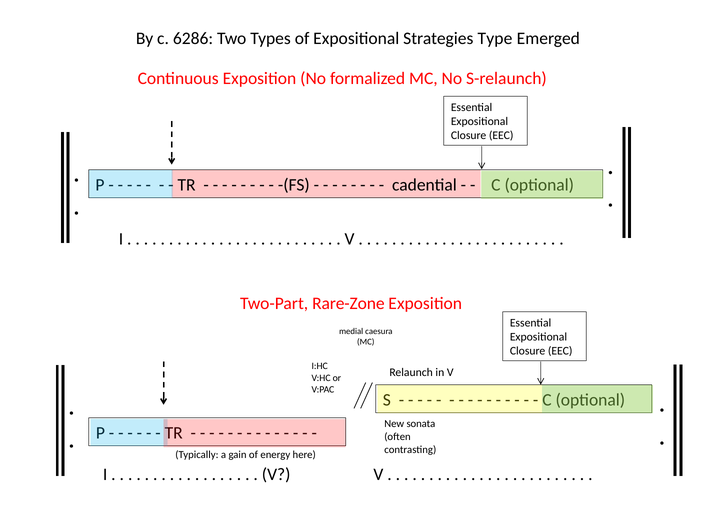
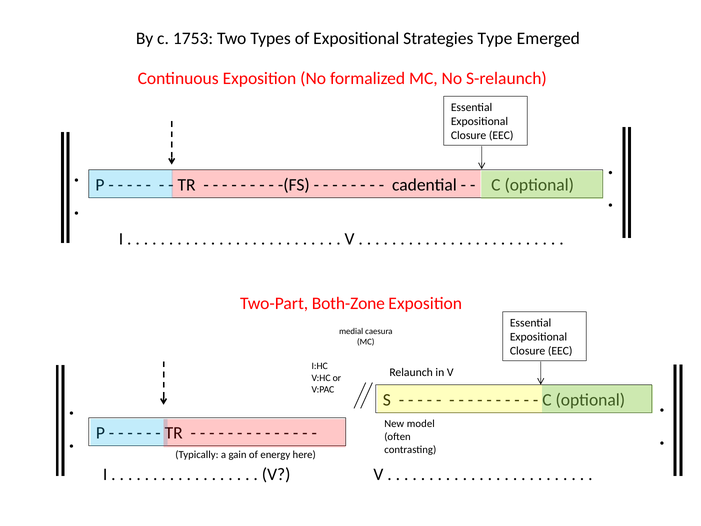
6286: 6286 -> 1753 (193, 39)
Rare-Zone: Rare-Zone -> Both-Zone (348, 303)
sonata: sonata -> model (421, 424)
